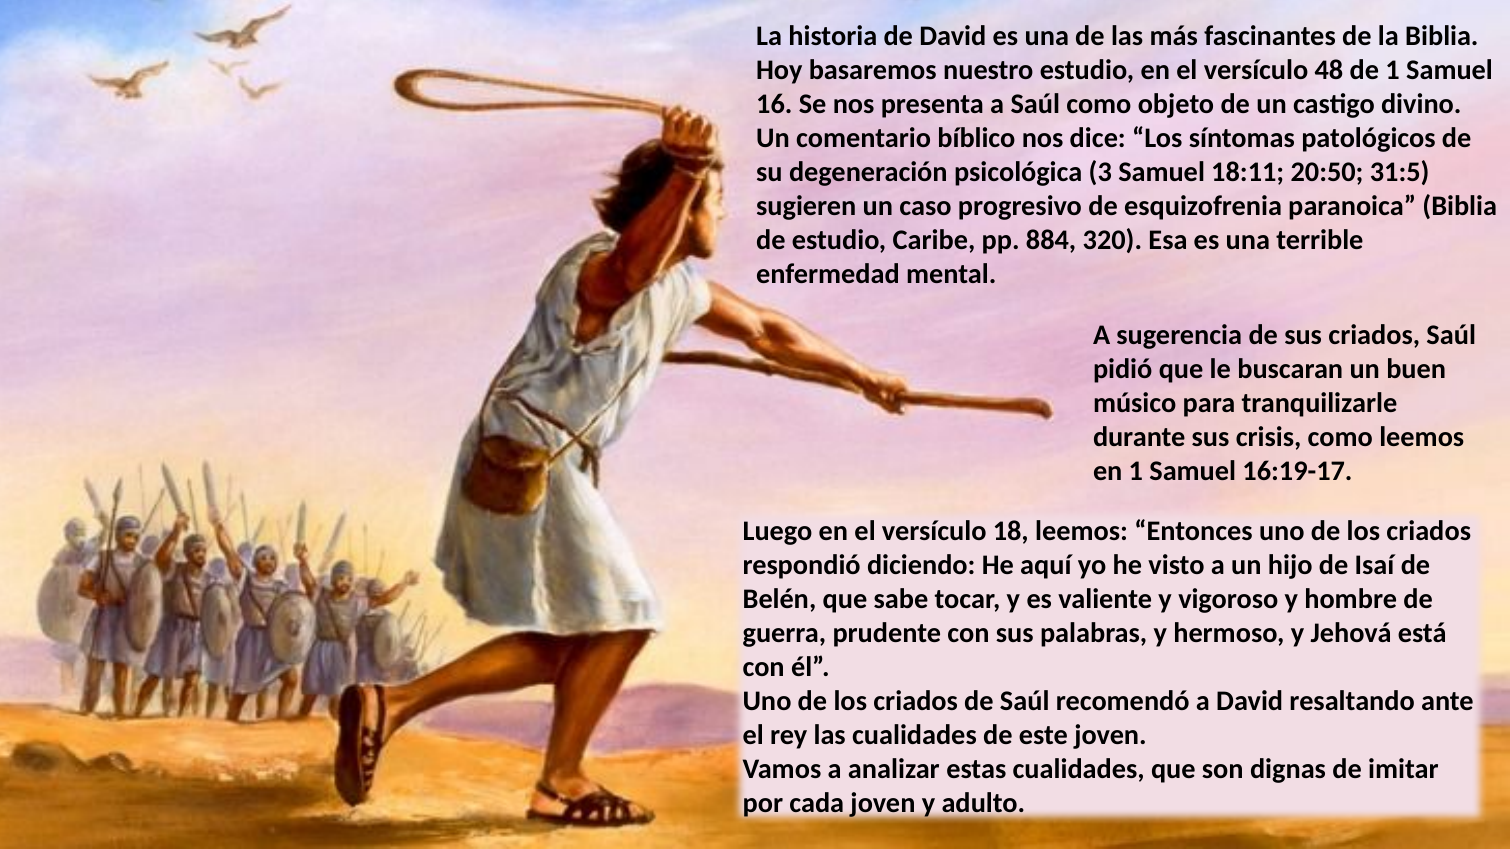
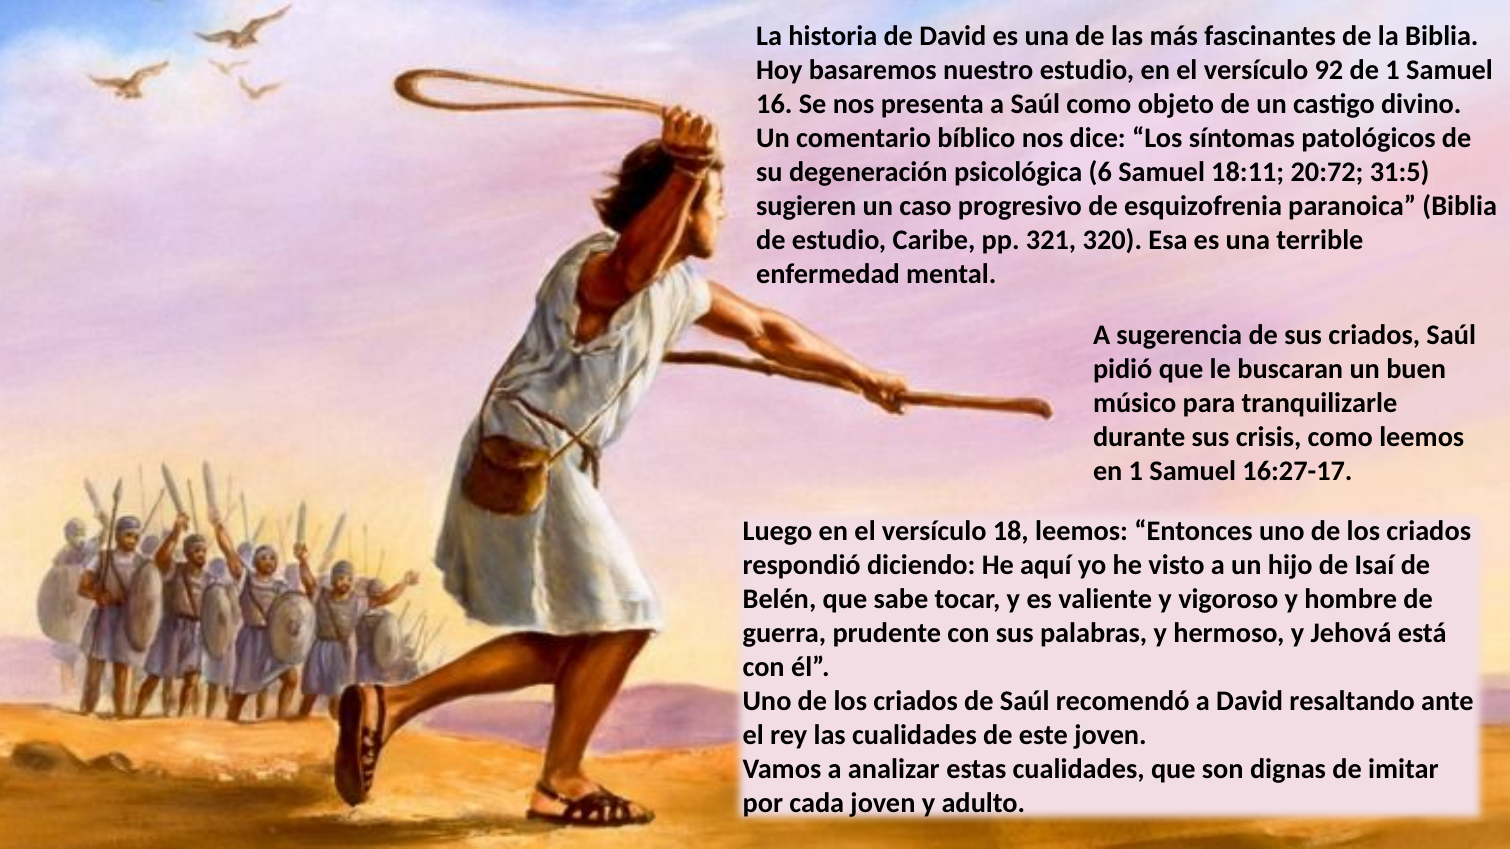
48: 48 -> 92 (1329, 70)
3: 3 -> 6 (1100, 172)
20:50: 20:50 -> 20:72 (1327, 172)
884: 884 -> 321 (1051, 240)
16:19-17: 16:19-17 -> 16:27-17 (1297, 471)
